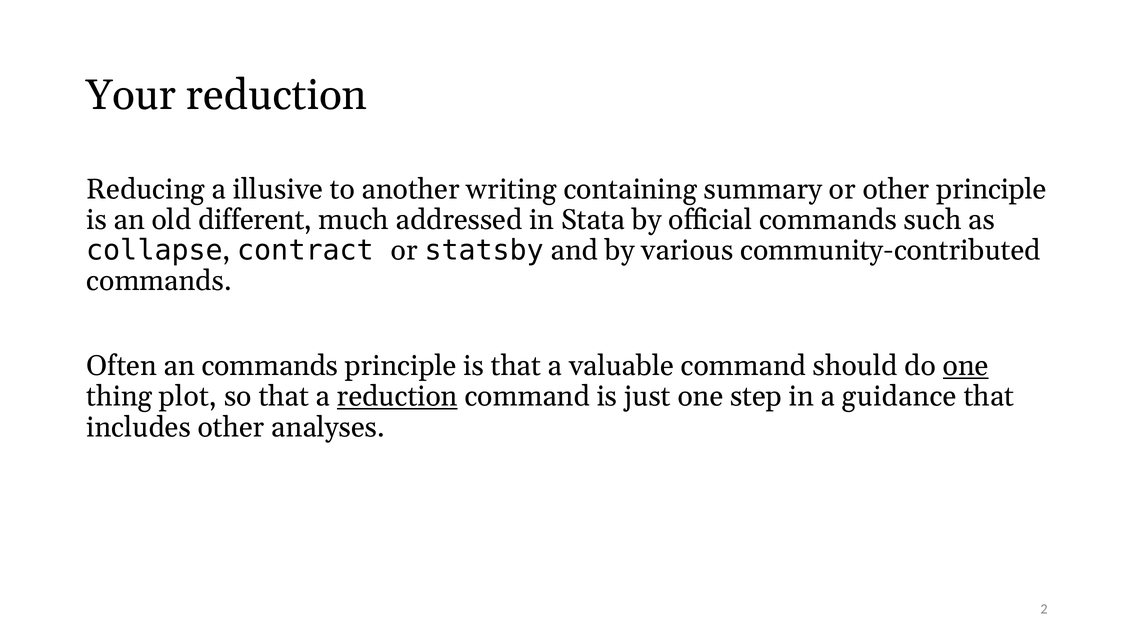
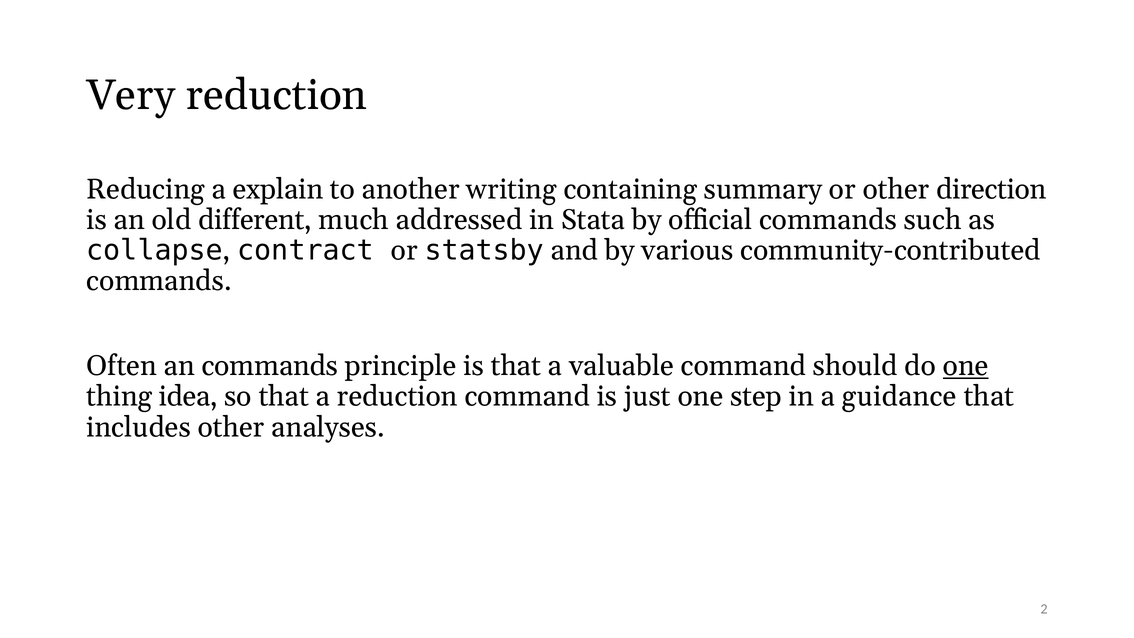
Your: Your -> Very (131, 95)
illusive: illusive -> explain (278, 189)
other principle: principle -> direction (991, 189)
plot: plot -> idea (188, 396)
reduction underline: present -> none (397, 396)
